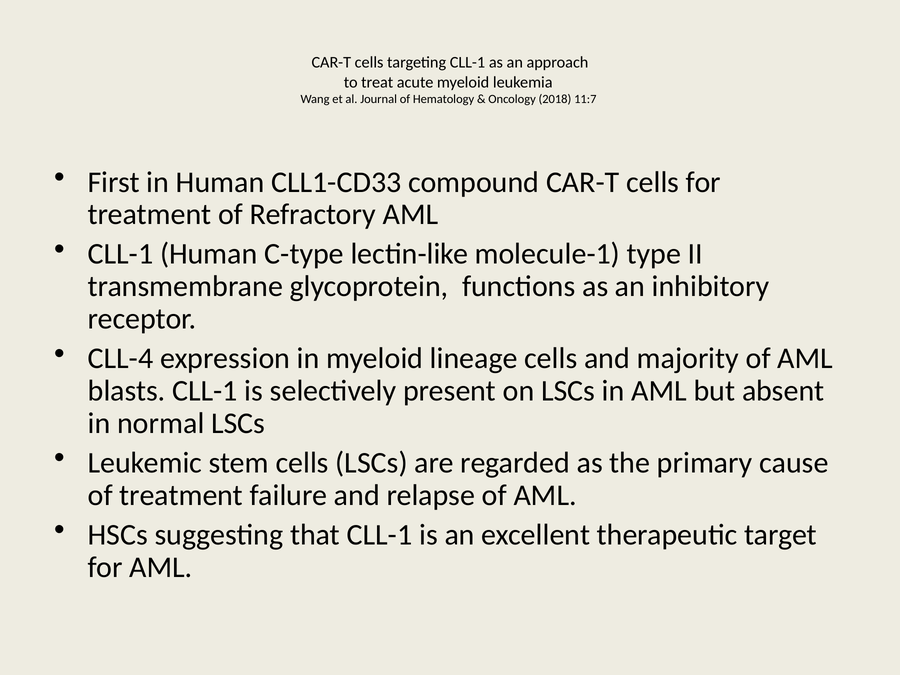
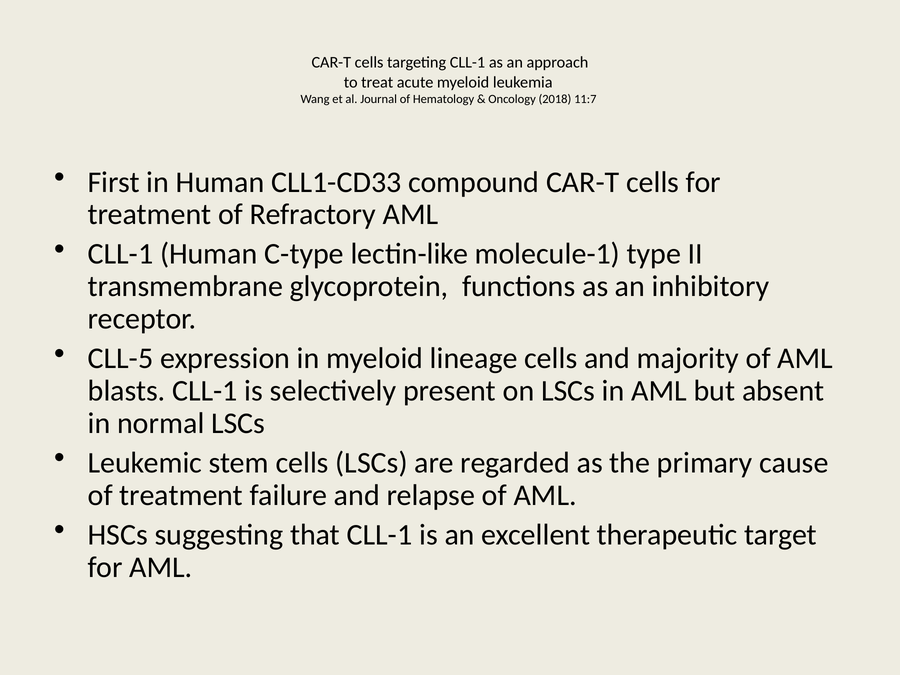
CLL-4: CLL-4 -> CLL-5 (121, 358)
